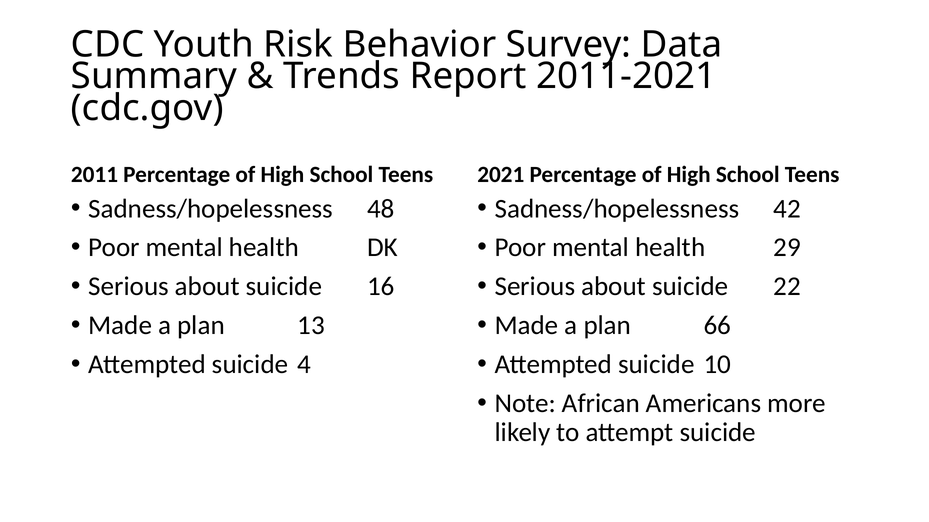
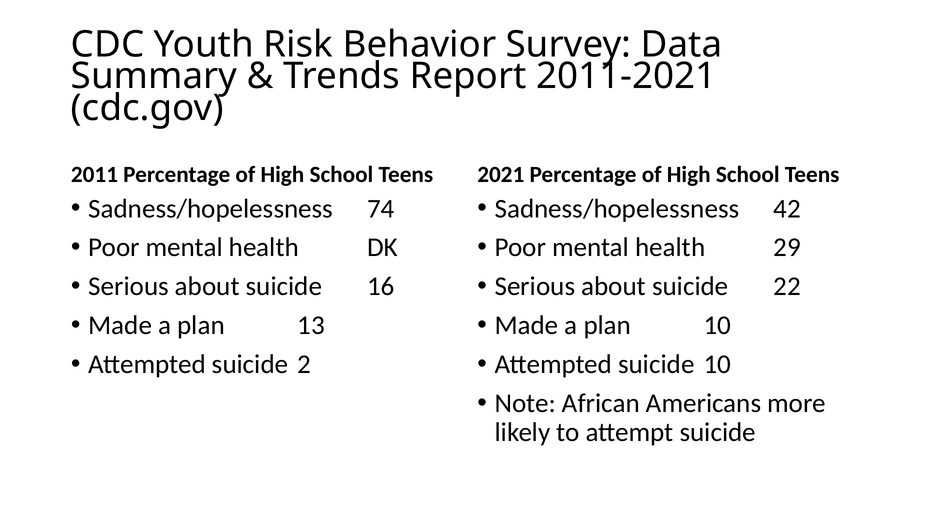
48: 48 -> 74 (381, 209)
plan 66: 66 -> 10 (717, 326)
4: 4 -> 2 (304, 365)
